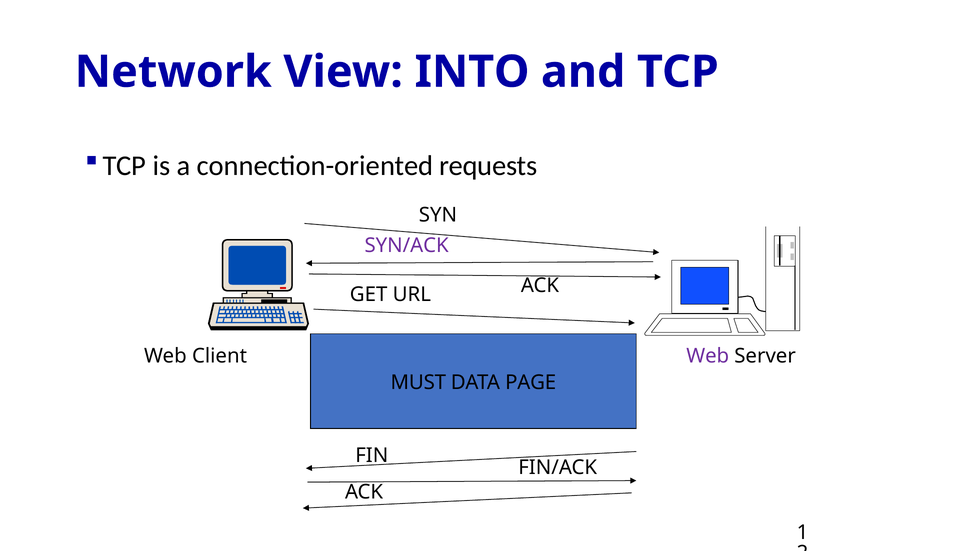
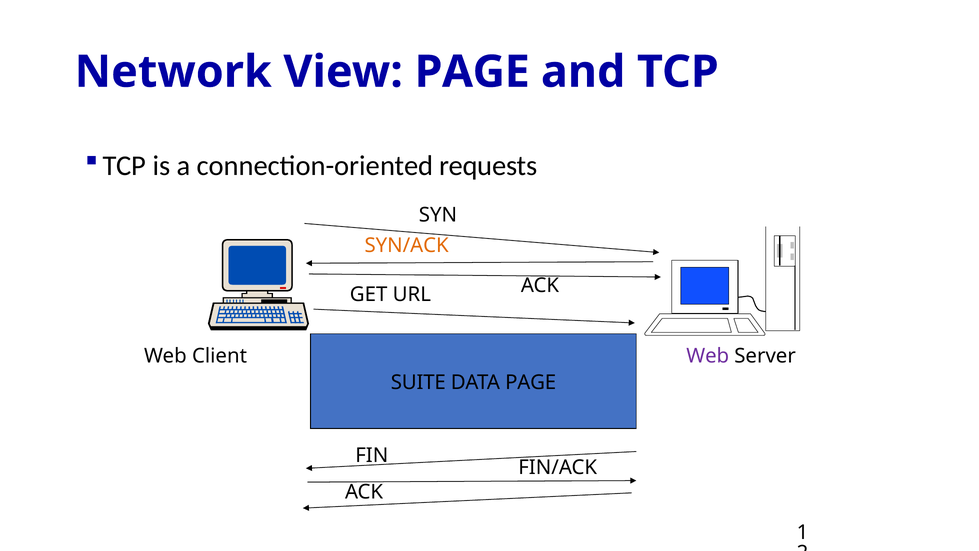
View INTO: INTO -> PAGE (472, 72)
SYN/ACK colour: purple -> orange (407, 245)
MUST: MUST -> SUITE (418, 382)
